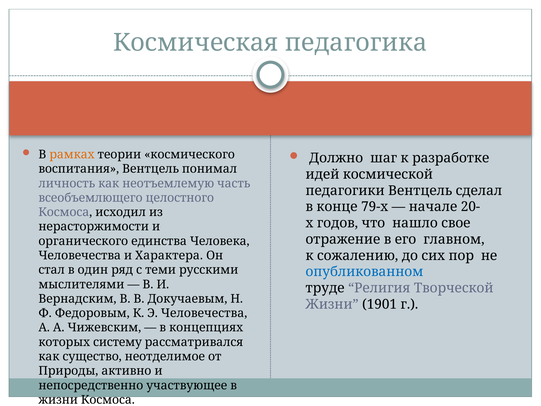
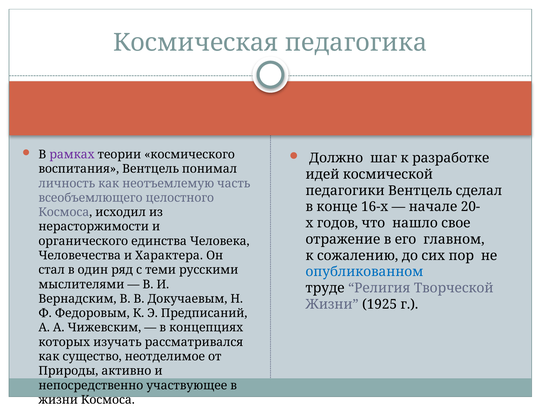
рамках colour: orange -> purple (72, 154)
79-х: 79-х -> 16-х (375, 207)
1901: 1901 -> 1925 (380, 304)
Э Человечества: Человечества -> Предписаний (204, 313)
систему: систему -> изучать (117, 342)
